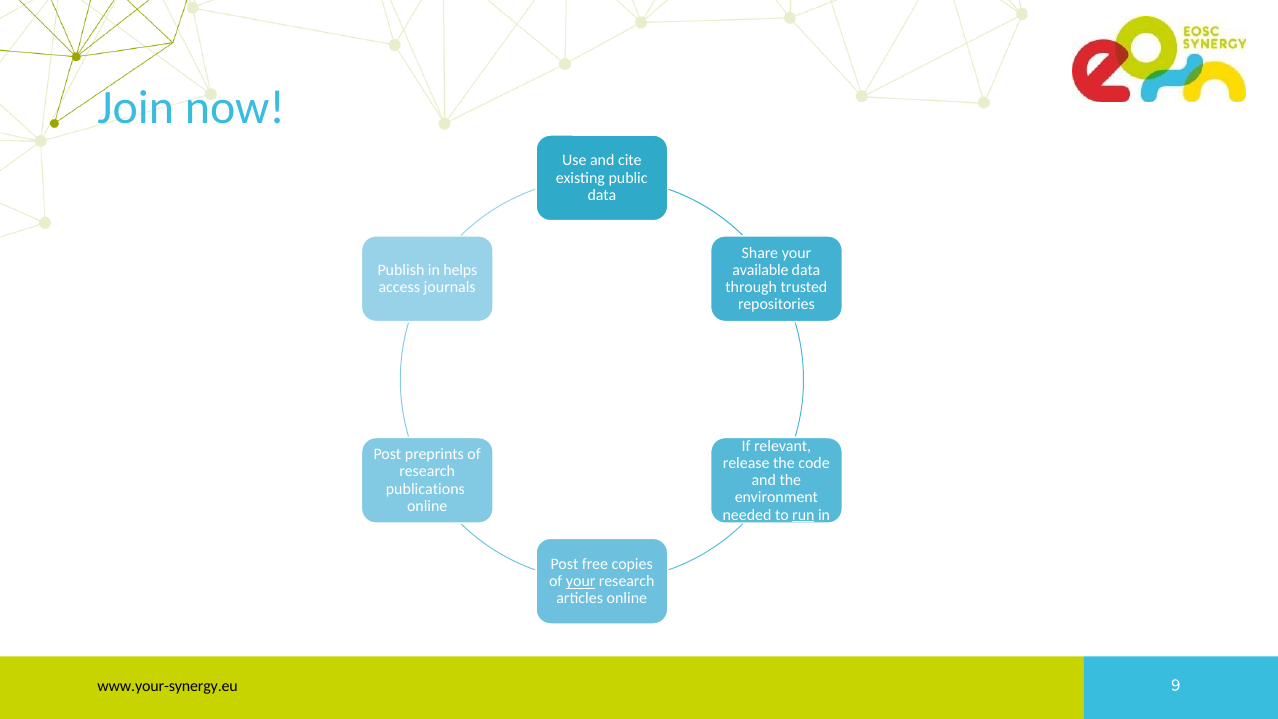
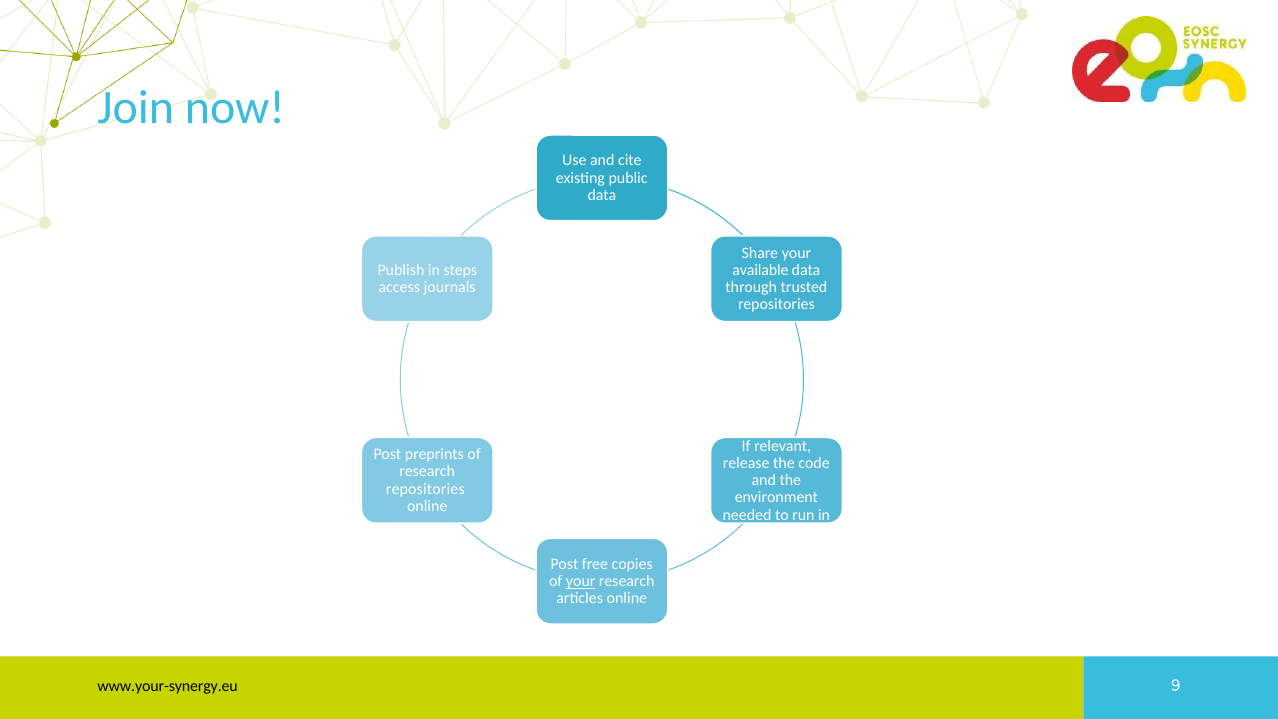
helps: helps -> steps (460, 270)
publications: publications -> repositories (425, 489)
run underline: present -> none (803, 515)
